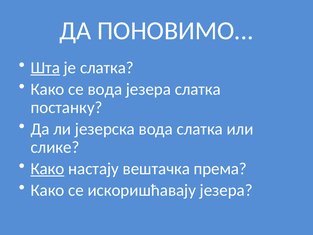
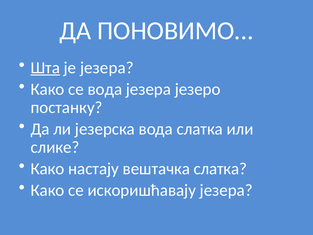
је слатка: слатка -> језера (107, 68)
језера слатка: слатка -> језеро (198, 89)
Како underline: present -> none (47, 169)
вештачка према: према -> слатка (220, 169)
